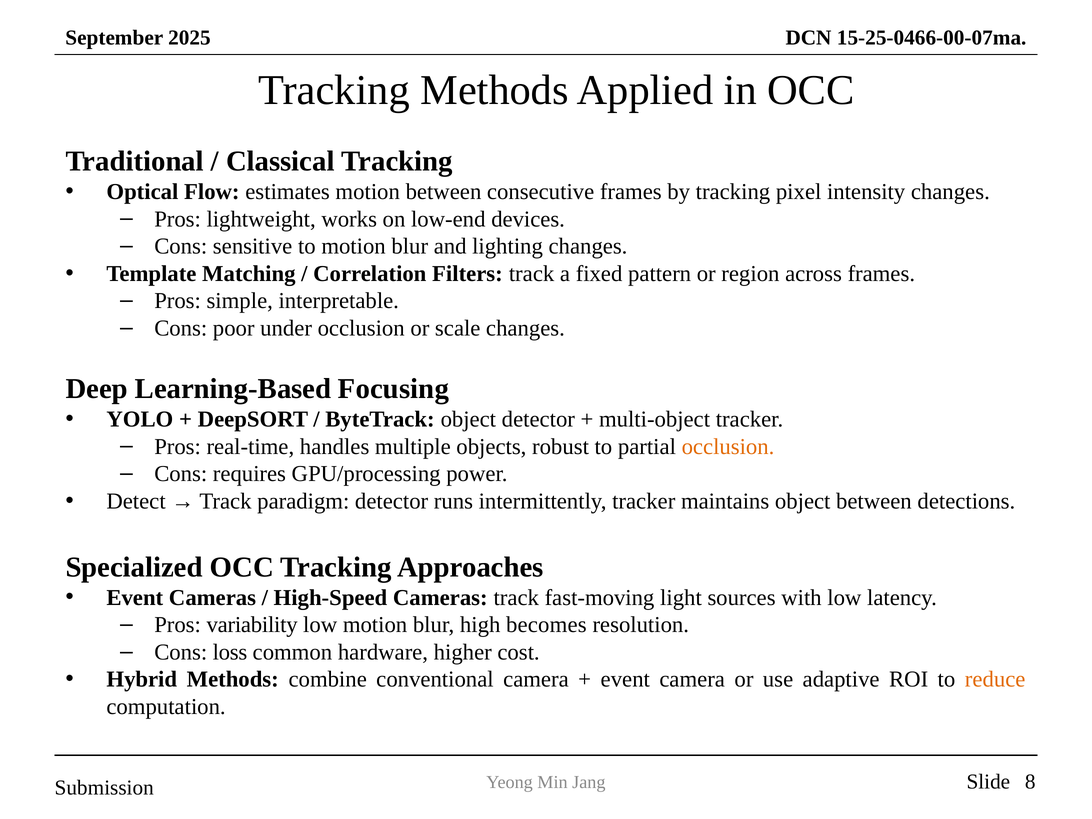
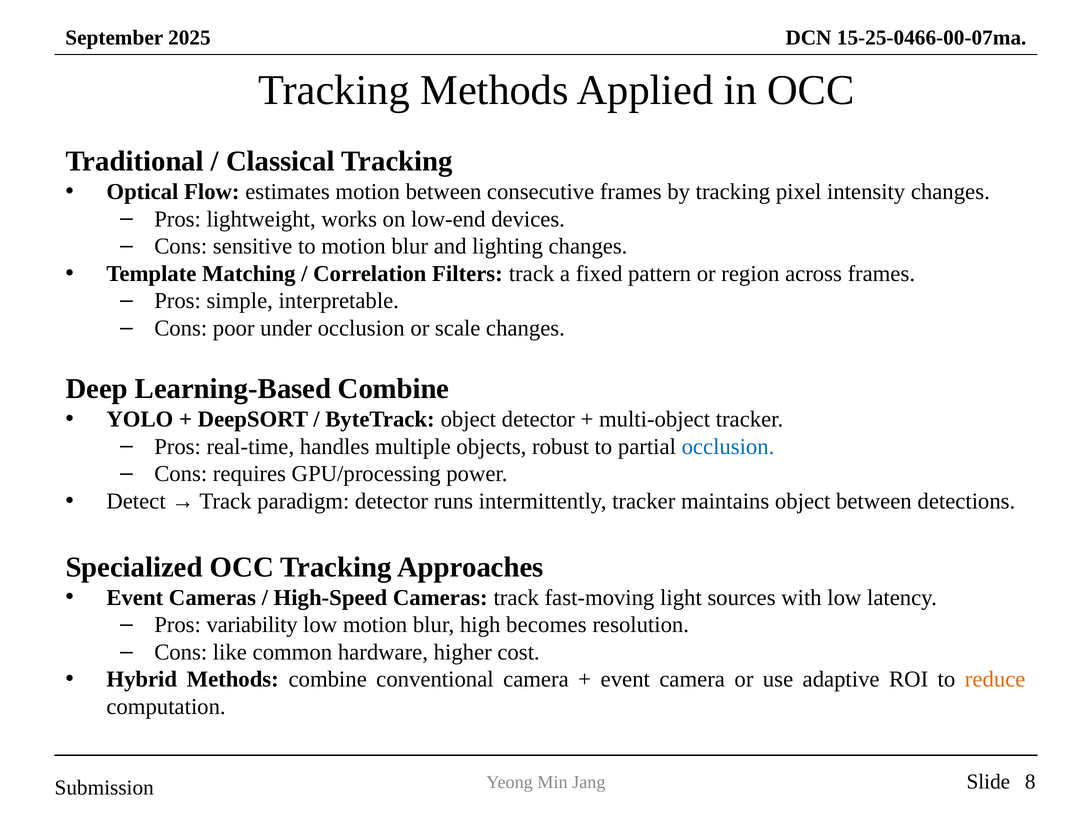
Learning-Based Focusing: Focusing -> Combine (394, 389)
occlusion colour: orange -> blue (728, 447)
loss: loss -> like (230, 652)
